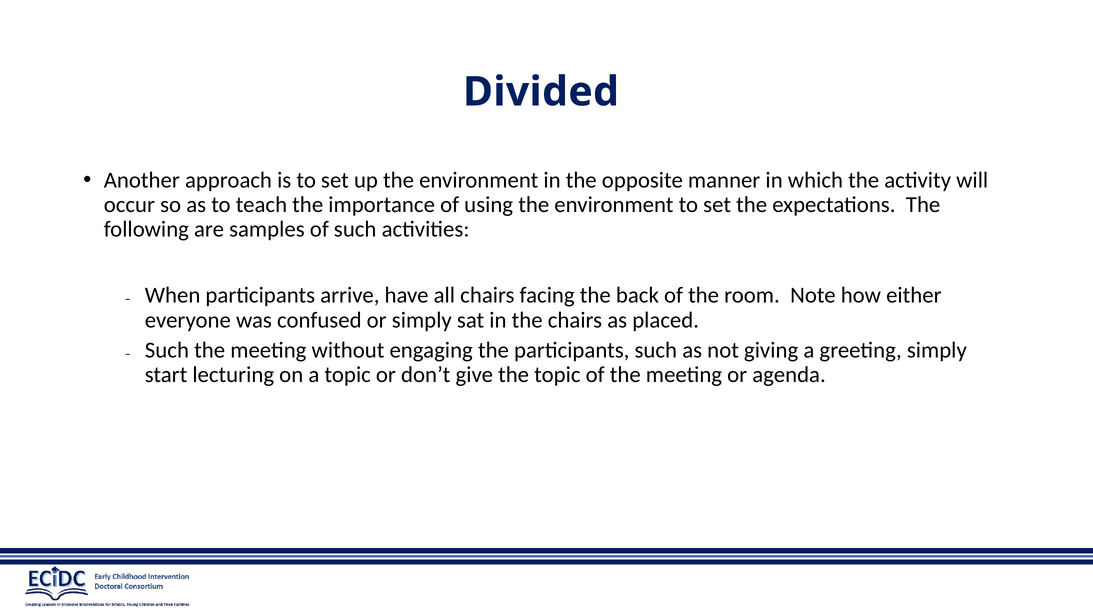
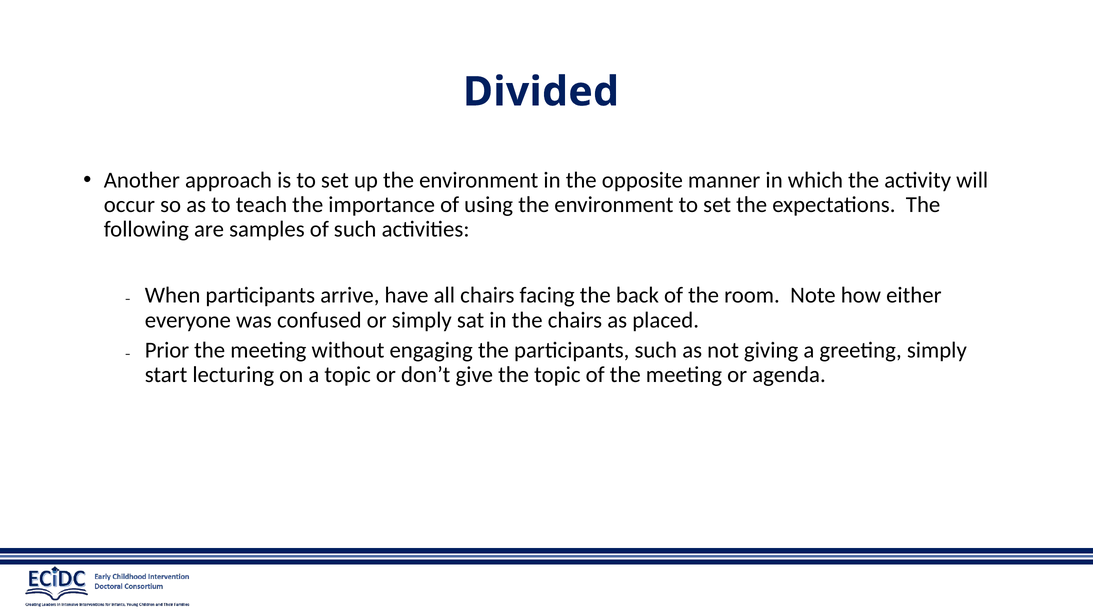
Such: Such -> Prior (167, 350)
